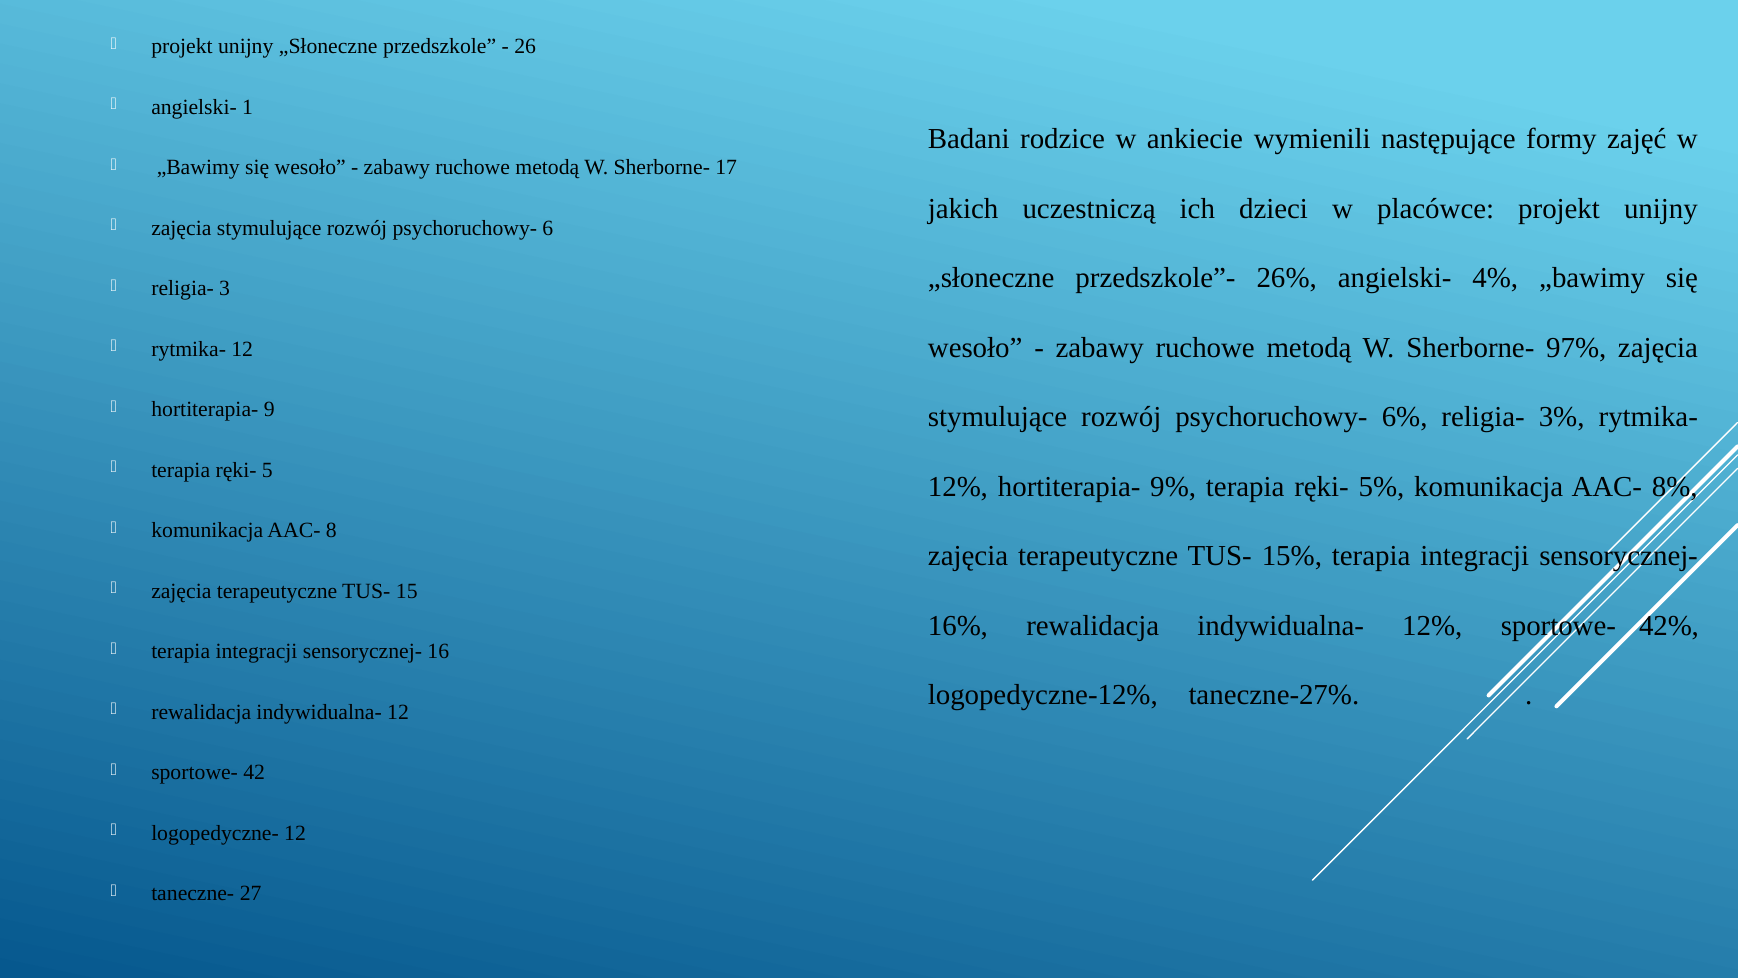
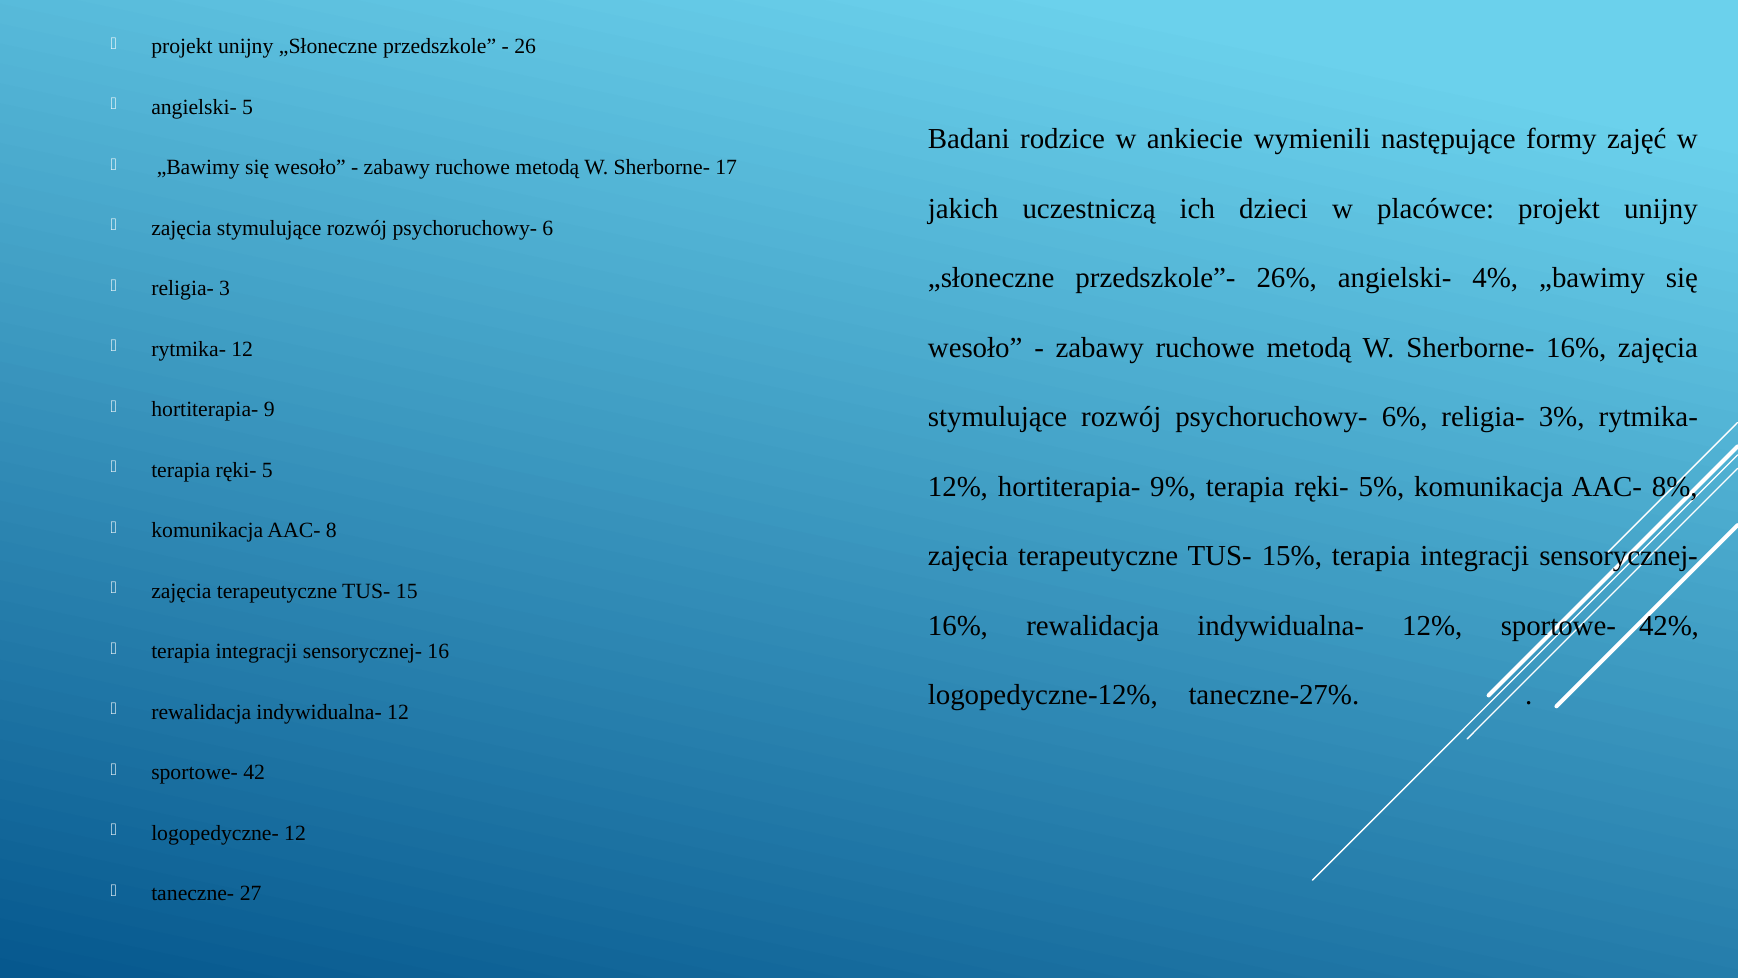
angielski- 1: 1 -> 5 (248, 107)
Sherborne- 97%: 97% -> 16% (1576, 348)
